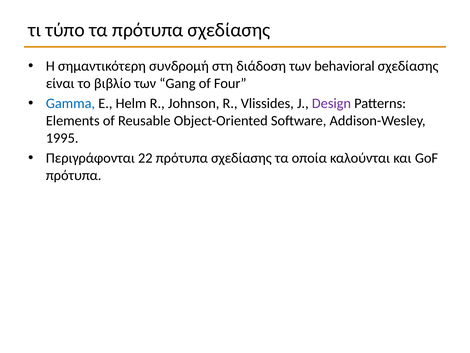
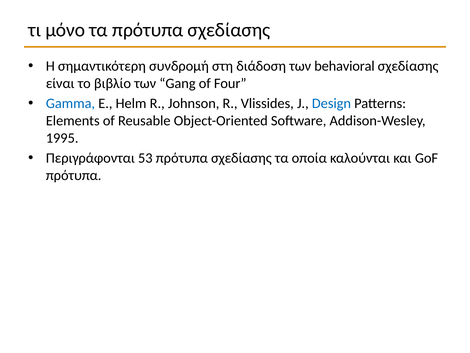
τύπο: τύπο -> μόνο (65, 30)
Design colour: purple -> blue (331, 103)
22: 22 -> 53 (145, 158)
